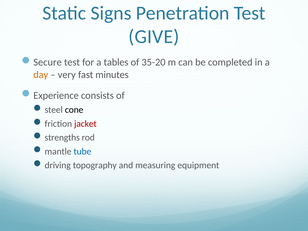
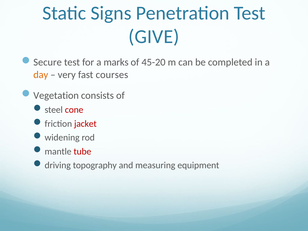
tables: tables -> marks (116, 62)
35-20: 35-20 -> 45-20 (154, 62)
minutes: minutes -> courses (112, 75)
Experience: Experience -> Vegetation (56, 96)
cone colour: black -> red (74, 110)
strengths: strengths -> widening (62, 138)
tube colour: blue -> red (82, 151)
